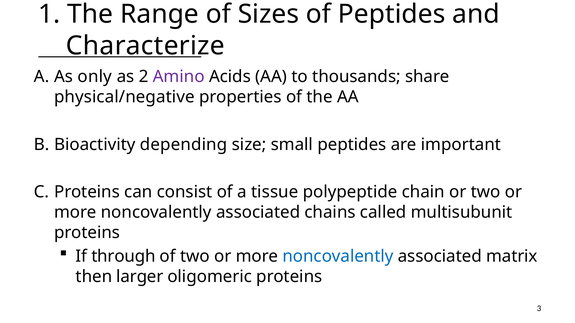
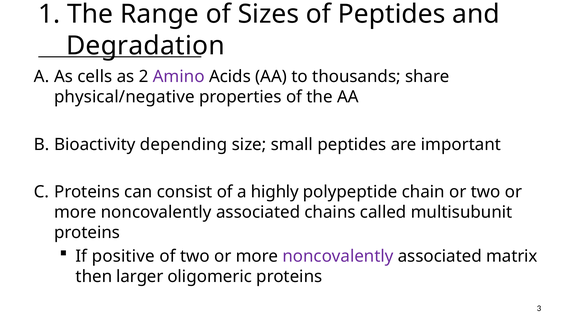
Characterize: Characterize -> Degradation (145, 46)
only: only -> cells (95, 77)
tissue: tissue -> highly (275, 192)
through: through -> positive (123, 257)
noncovalently colour: blue -> purple (338, 257)
